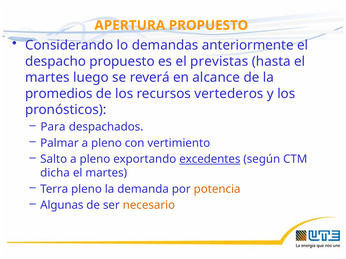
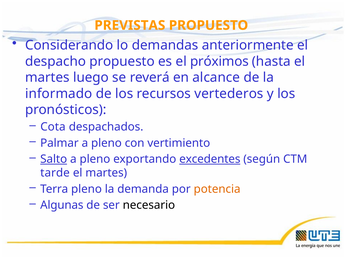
APERTURA: APERTURA -> PREVISTAS (130, 25)
previstas: previstas -> próximos (219, 62)
promedios: promedios -> informado (59, 94)
Para: Para -> Cota (53, 127)
Salto underline: none -> present (54, 159)
dicha: dicha -> tarde (55, 173)
necesario colour: orange -> black (149, 206)
